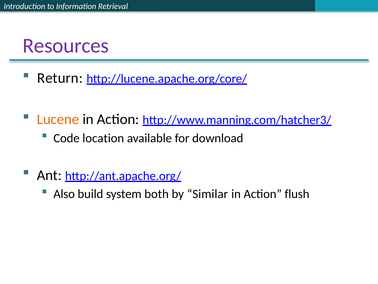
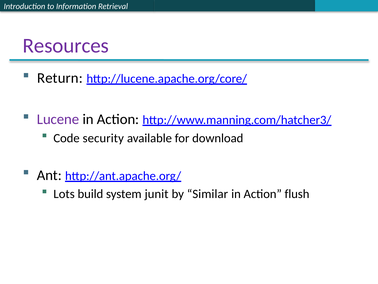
Lucene colour: orange -> purple (58, 119)
location: location -> security (103, 138)
Also: Also -> Lots (64, 194)
both: both -> junit (157, 194)
